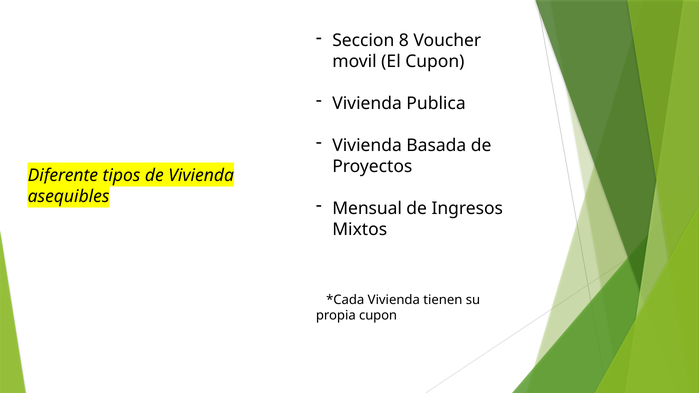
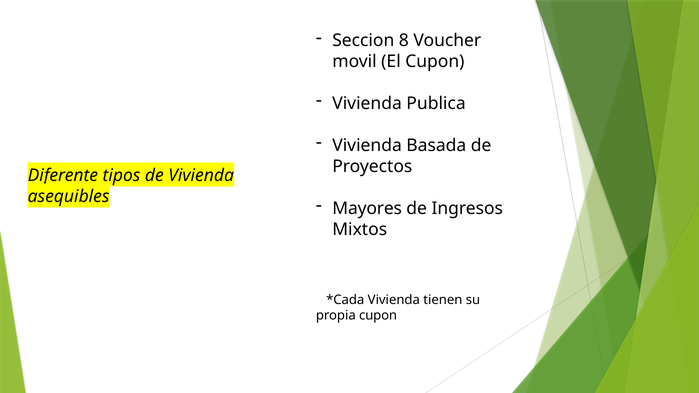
Mensual: Mensual -> Mayores (367, 208)
